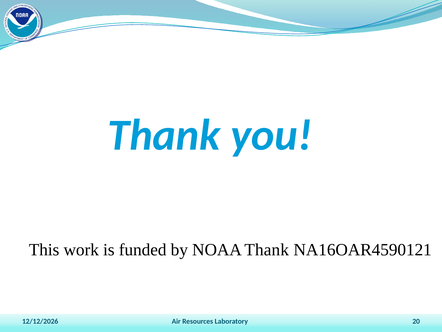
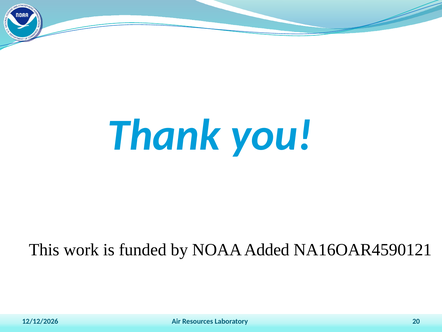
NOAA Thank: Thank -> Added (267, 249)
